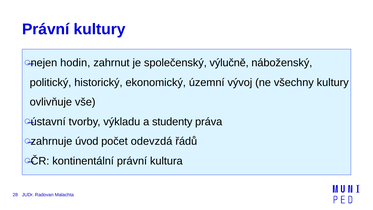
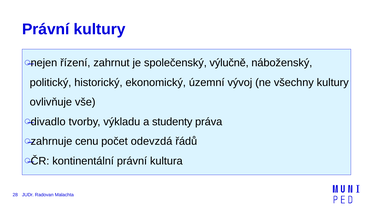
hodin: hodin -> řízení (75, 63)
ústavní: ústavní -> divadlo (48, 122)
úvod: úvod -> cenu (87, 141)
